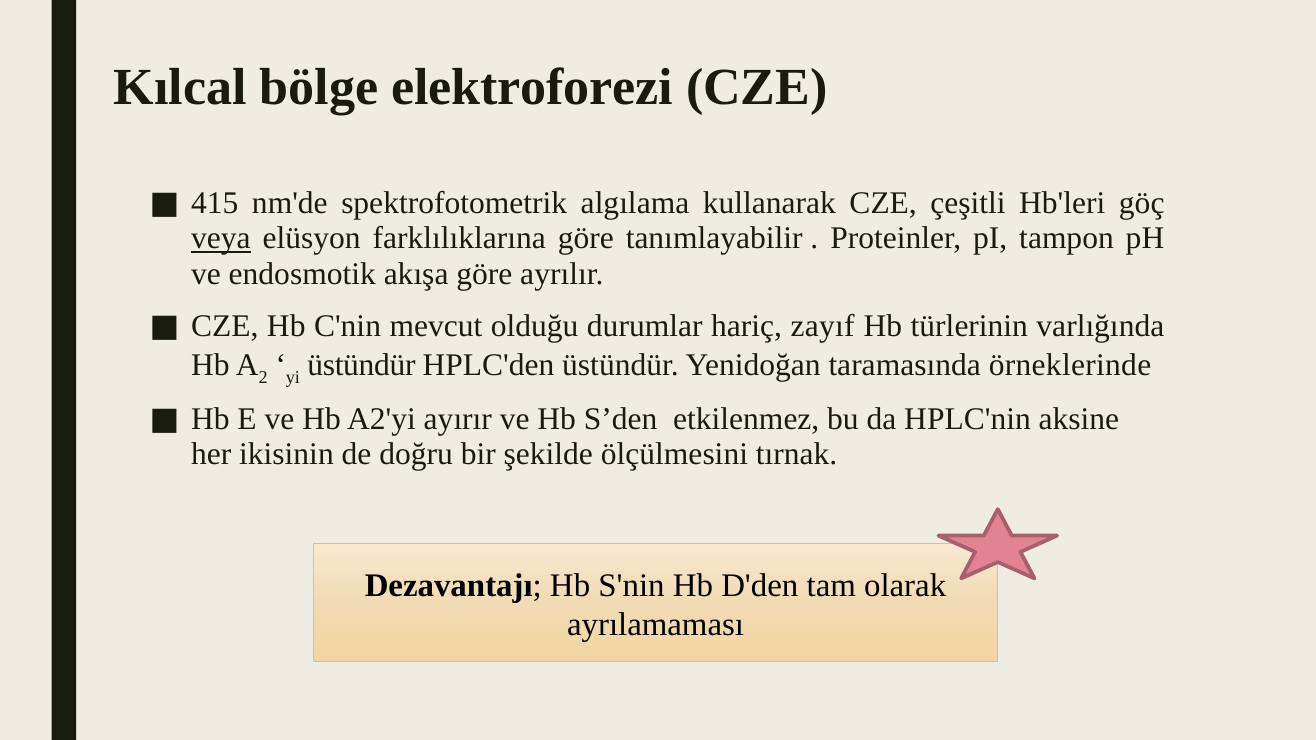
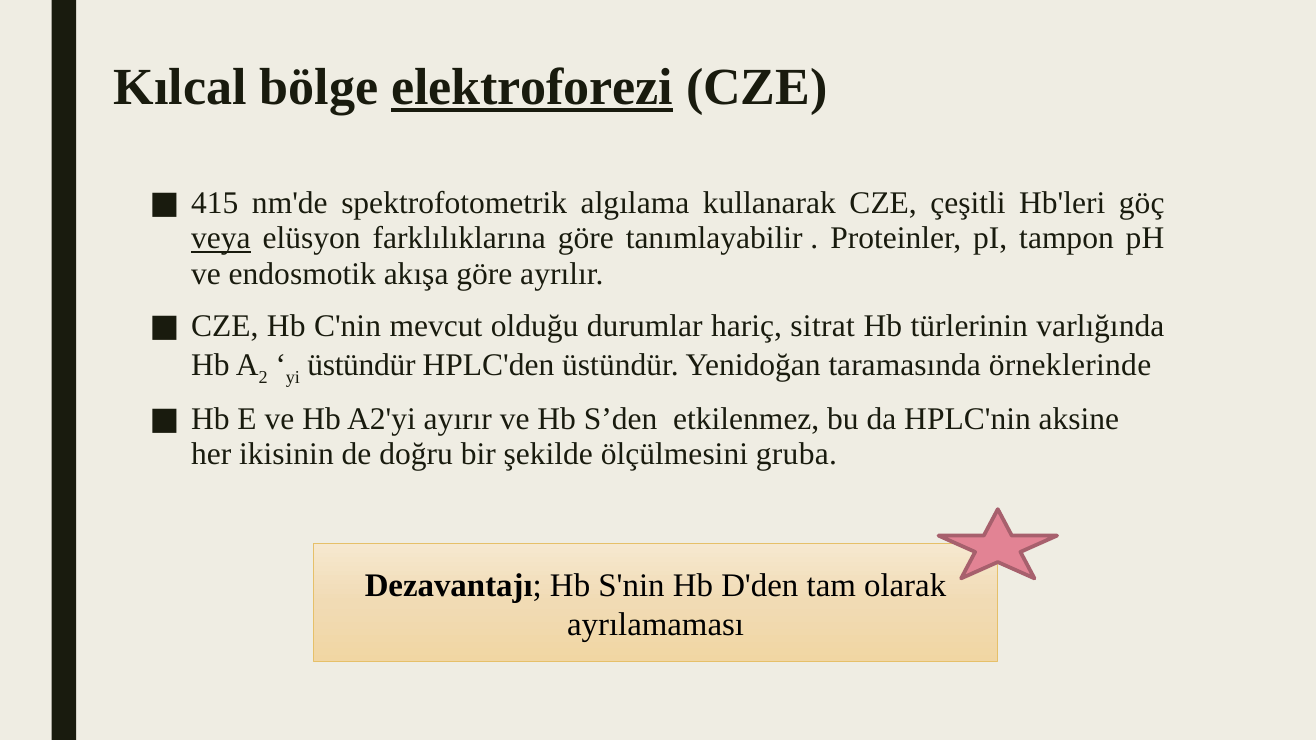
elektroforezi underline: none -> present (532, 88)
zayıf: zayıf -> sitrat (823, 326)
tırnak: tırnak -> gruba (796, 454)
